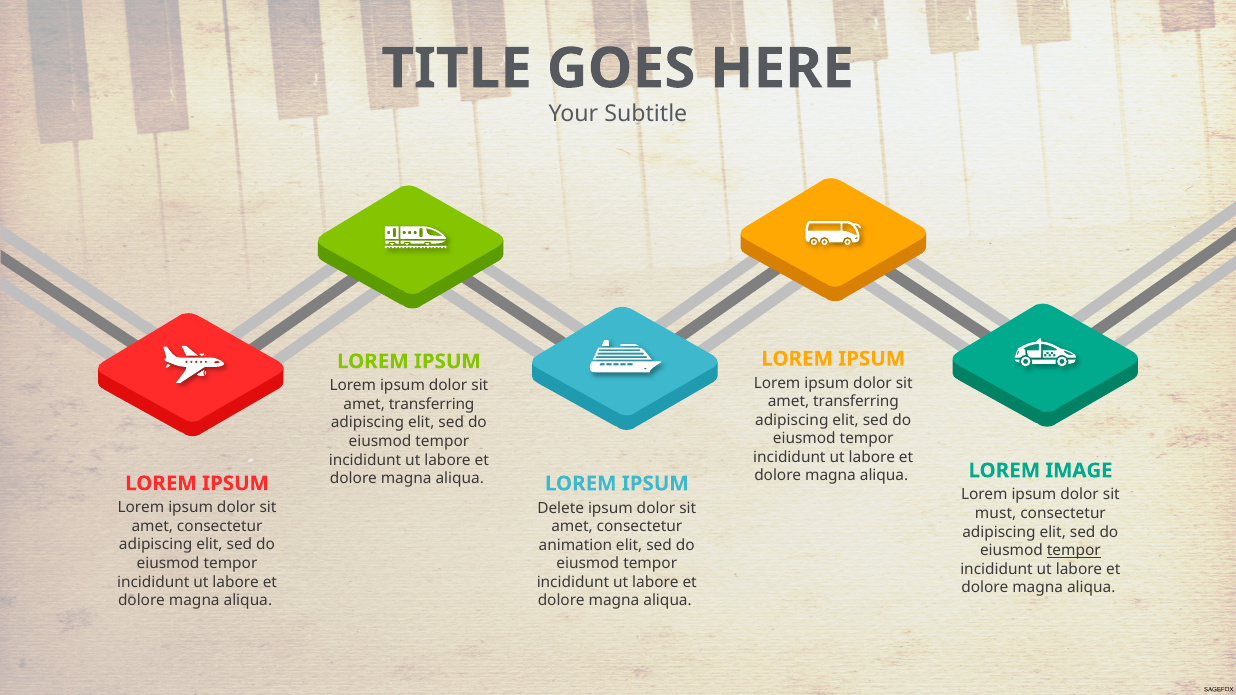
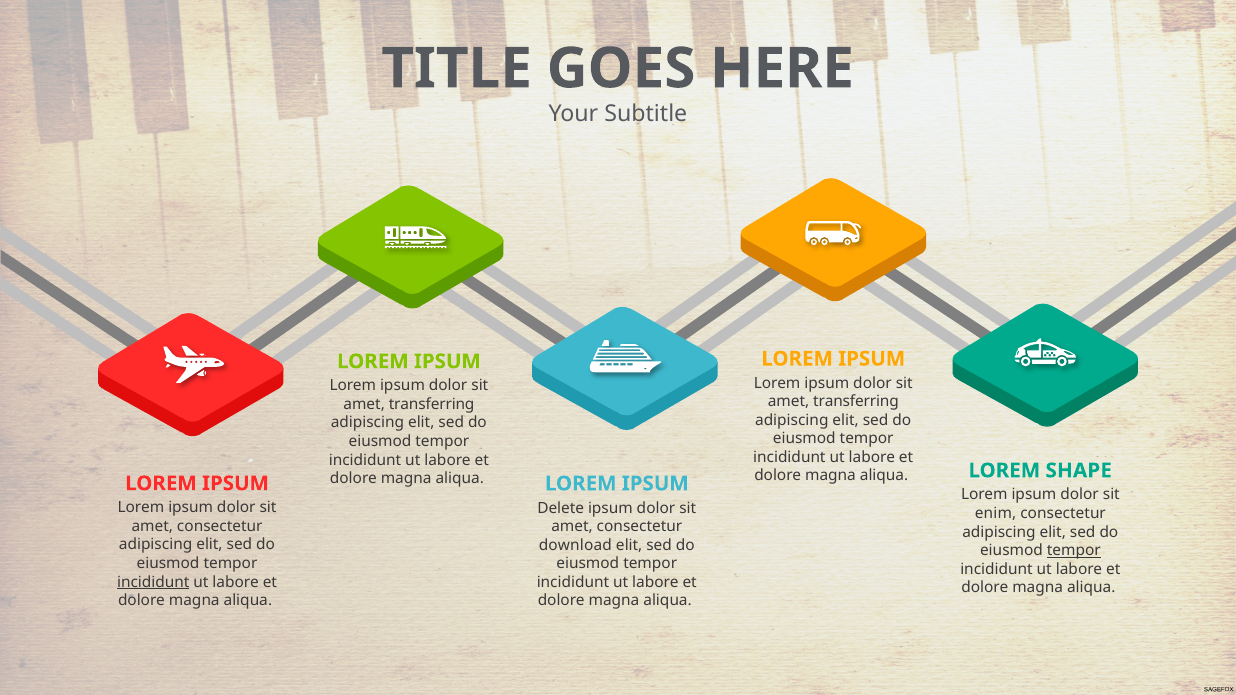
IMAGE: IMAGE -> SHAPE (1079, 471)
must: must -> enim (996, 514)
animation: animation -> download (575, 545)
incididunt underline: none -> present (153, 582)
